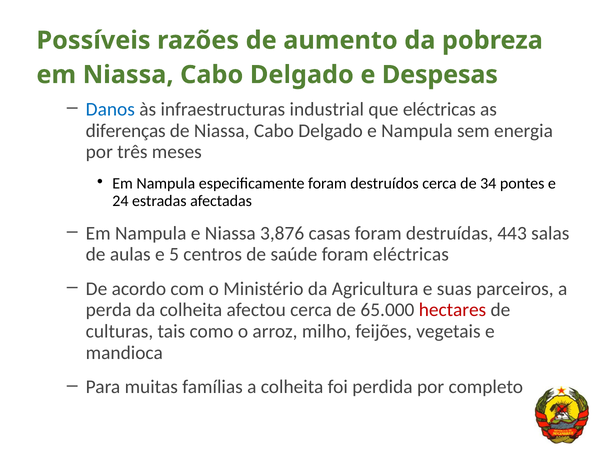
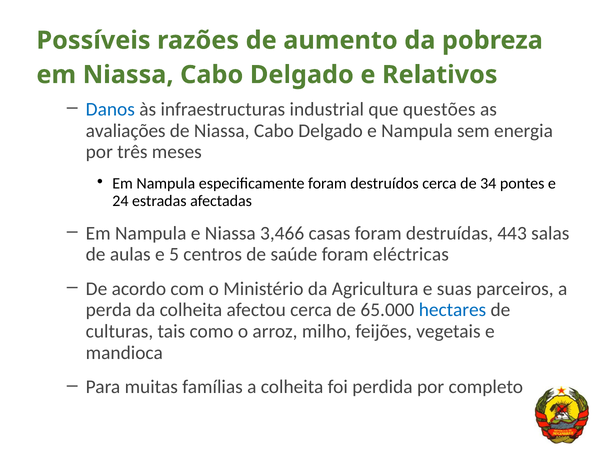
Despesas: Despesas -> Relativos (440, 75)
que eléctricas: eléctricas -> questões (439, 109)
diferenças: diferenças -> avaliações (126, 131)
3,876: 3,876 -> 3,466 (282, 233)
hectares colour: red -> blue (452, 310)
